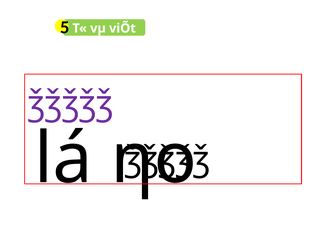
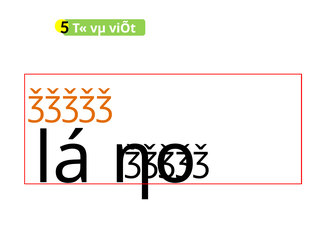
ǯǯǯǯǯ colour: purple -> orange (71, 103)
